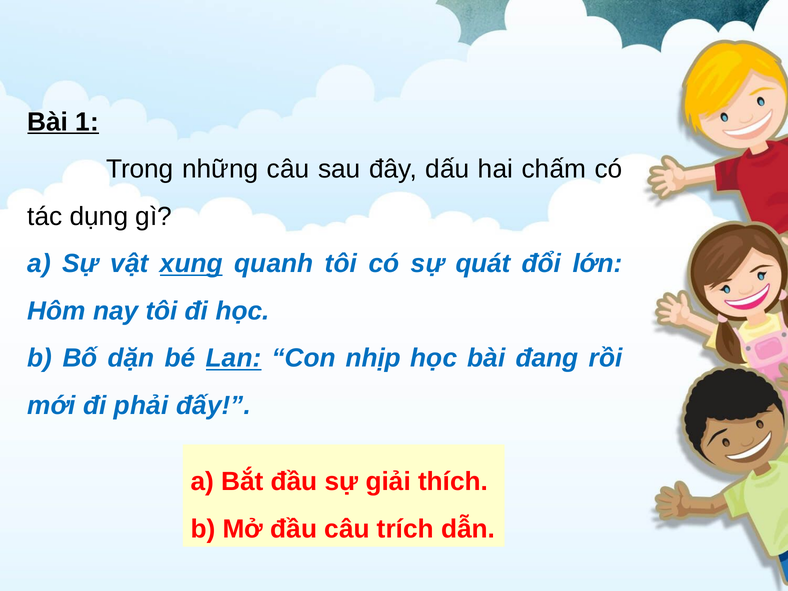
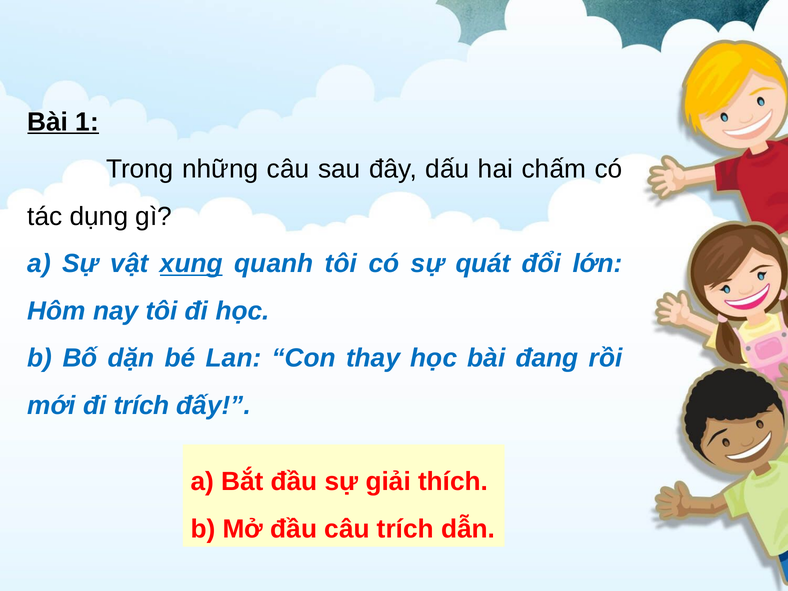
Lan underline: present -> none (234, 358)
nhịp: nhịp -> thay (373, 358)
đi phải: phải -> trích (141, 406)
